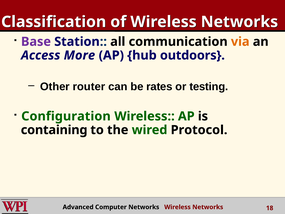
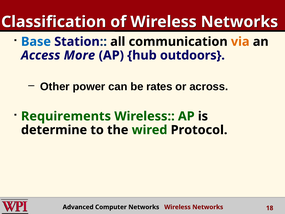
Base colour: purple -> blue (36, 42)
router: router -> power (89, 87)
testing: testing -> across (209, 87)
Configuration: Configuration -> Requirements (66, 116)
containing: containing -> determine (54, 130)
